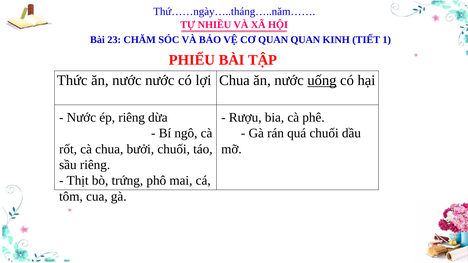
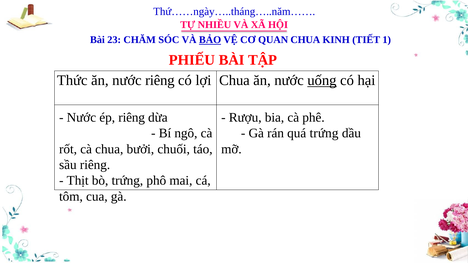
BẢO underline: none -> present (210, 40)
QUAN QUAN: QUAN -> CHUA (305, 40)
nước nước: nước -> riêng (160, 80)
quá chuối: chuối -> trứng (324, 133)
